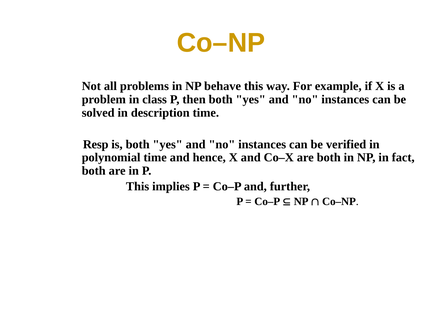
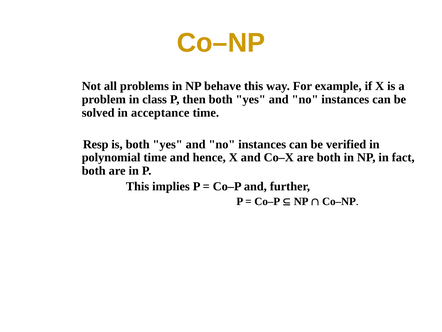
description: description -> acceptance (160, 113)
